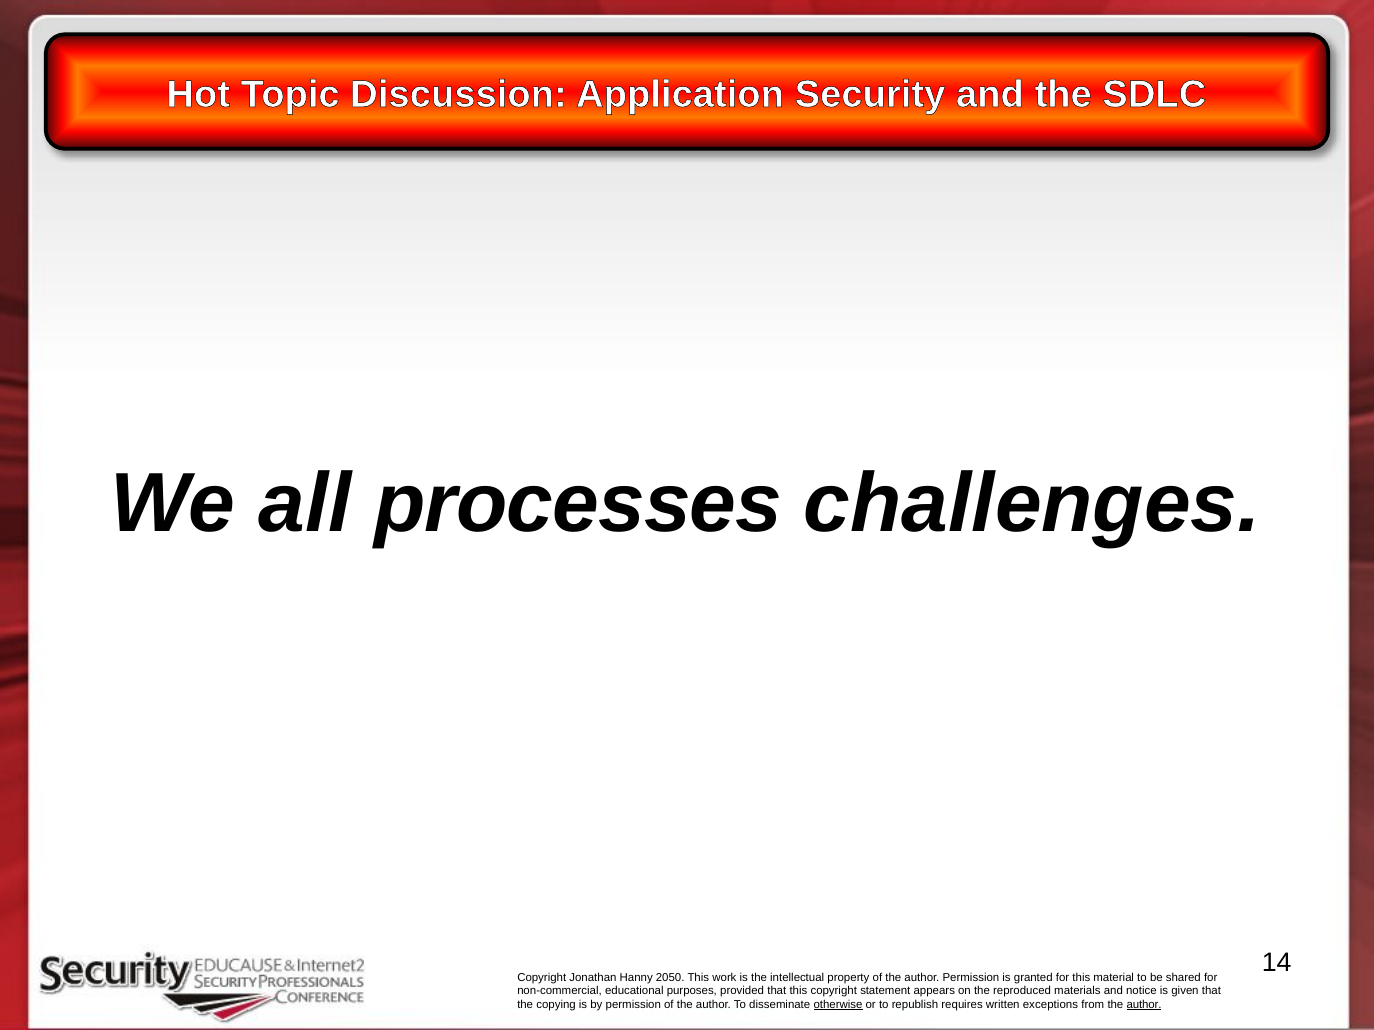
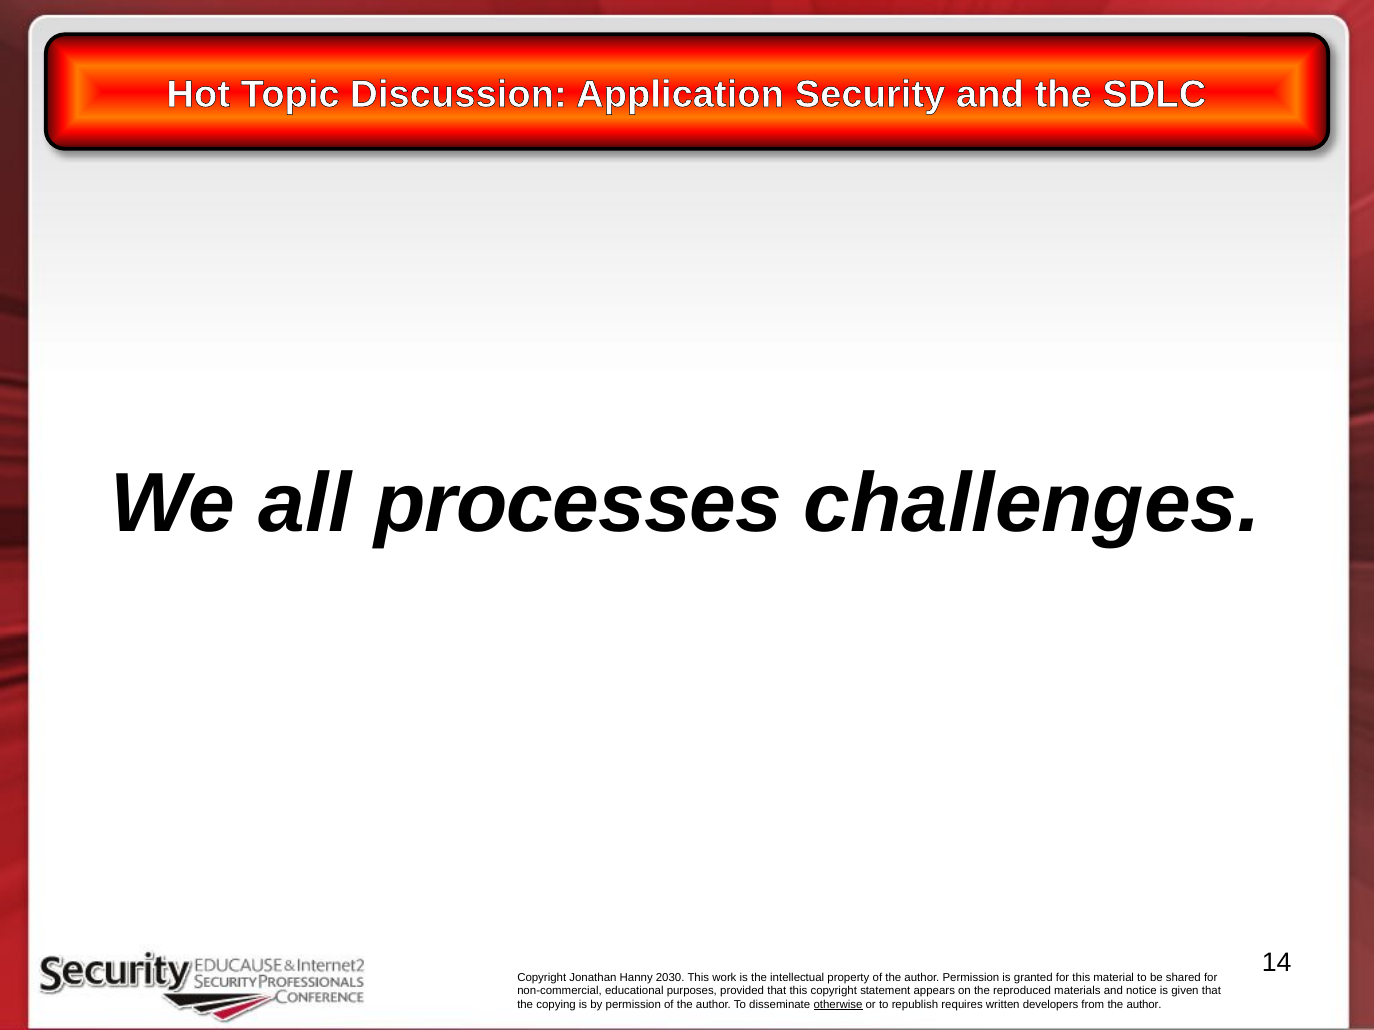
2050: 2050 -> 2030 (670, 978)
exceptions: exceptions -> developers (1051, 1005)
author underline: present -> none (1144, 1005)
